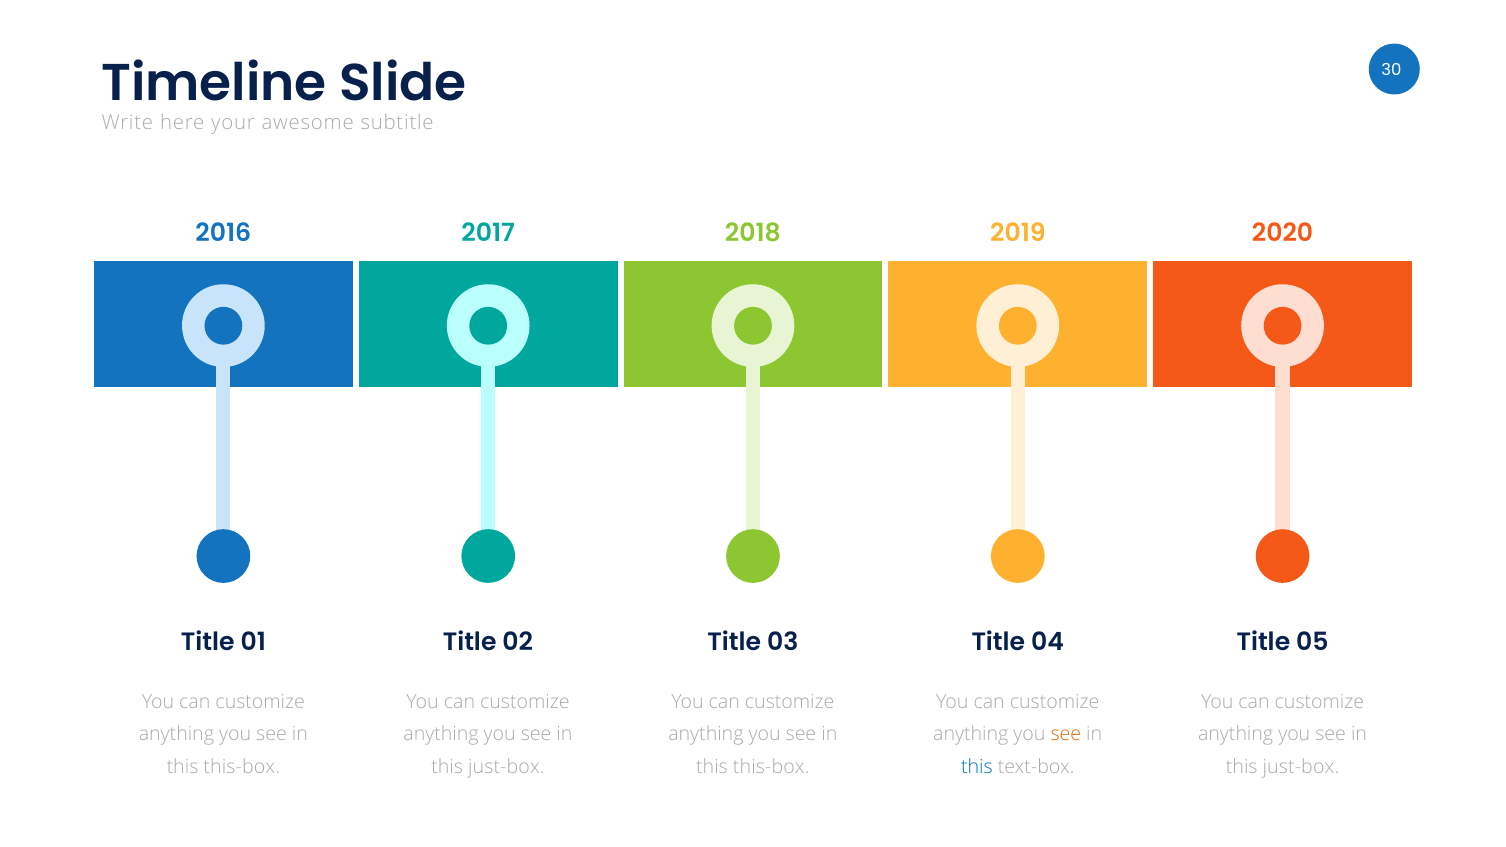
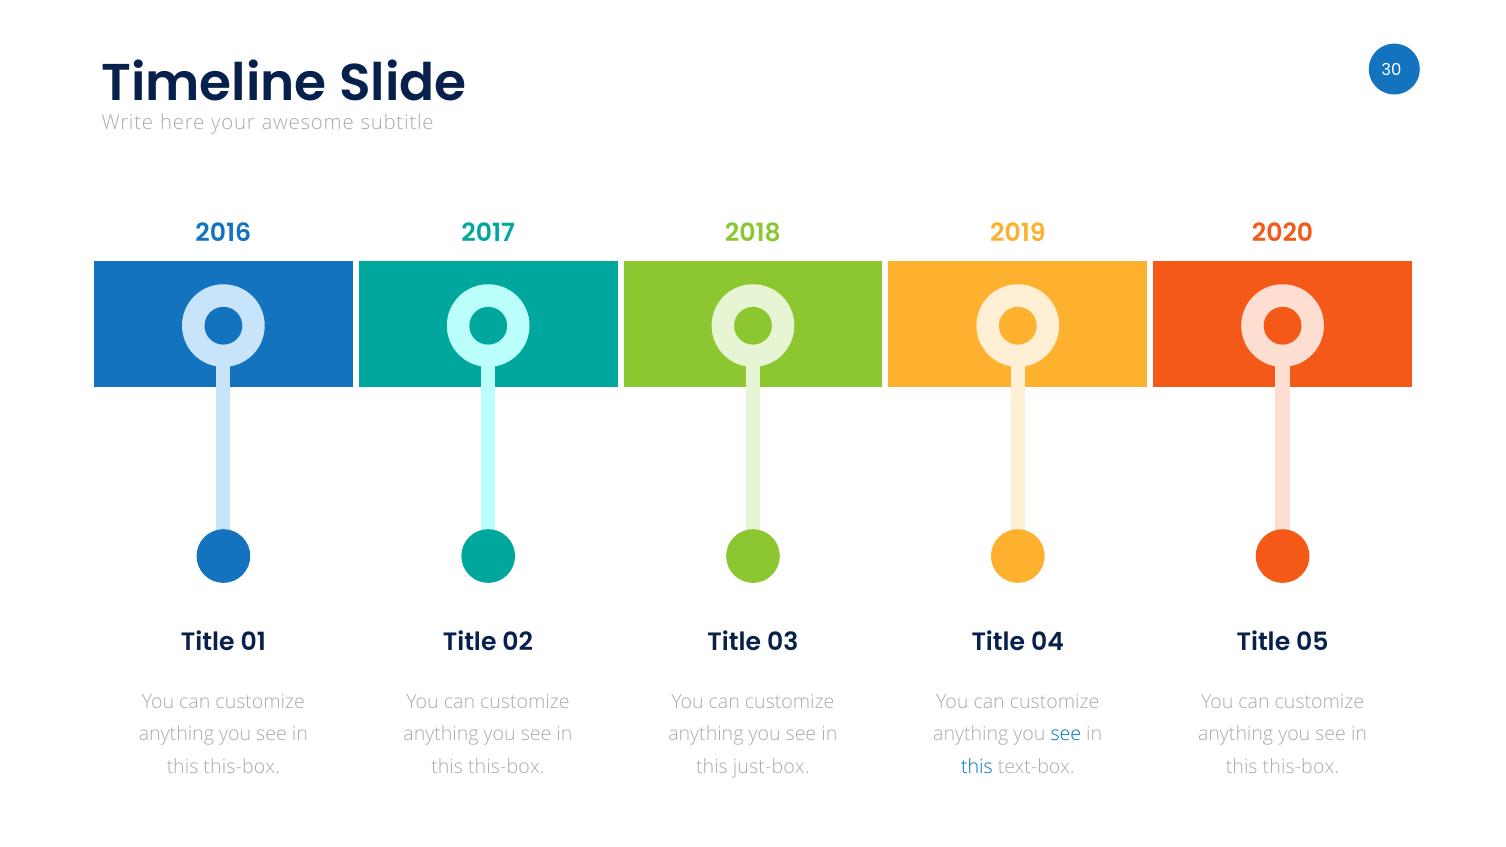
see colour: orange -> blue (1066, 735)
just-box: just-box -> this-box (506, 767)
this-box: this-box -> just-box (771, 767)
just-box: just-box -> this-box (1301, 767)
